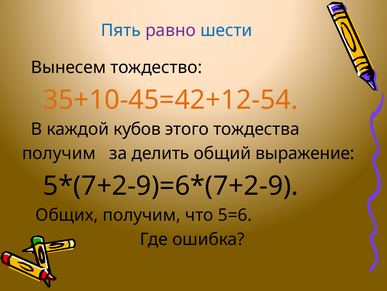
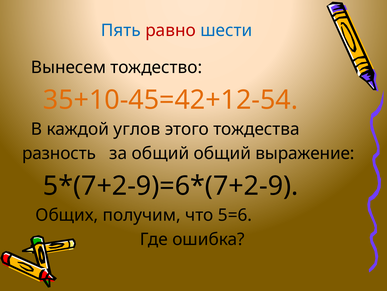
равно colour: purple -> red (171, 30)
кубов: кубов -> углов (137, 129)
получим: получим -> разность (59, 153)
за делить: делить -> общий (160, 153)
